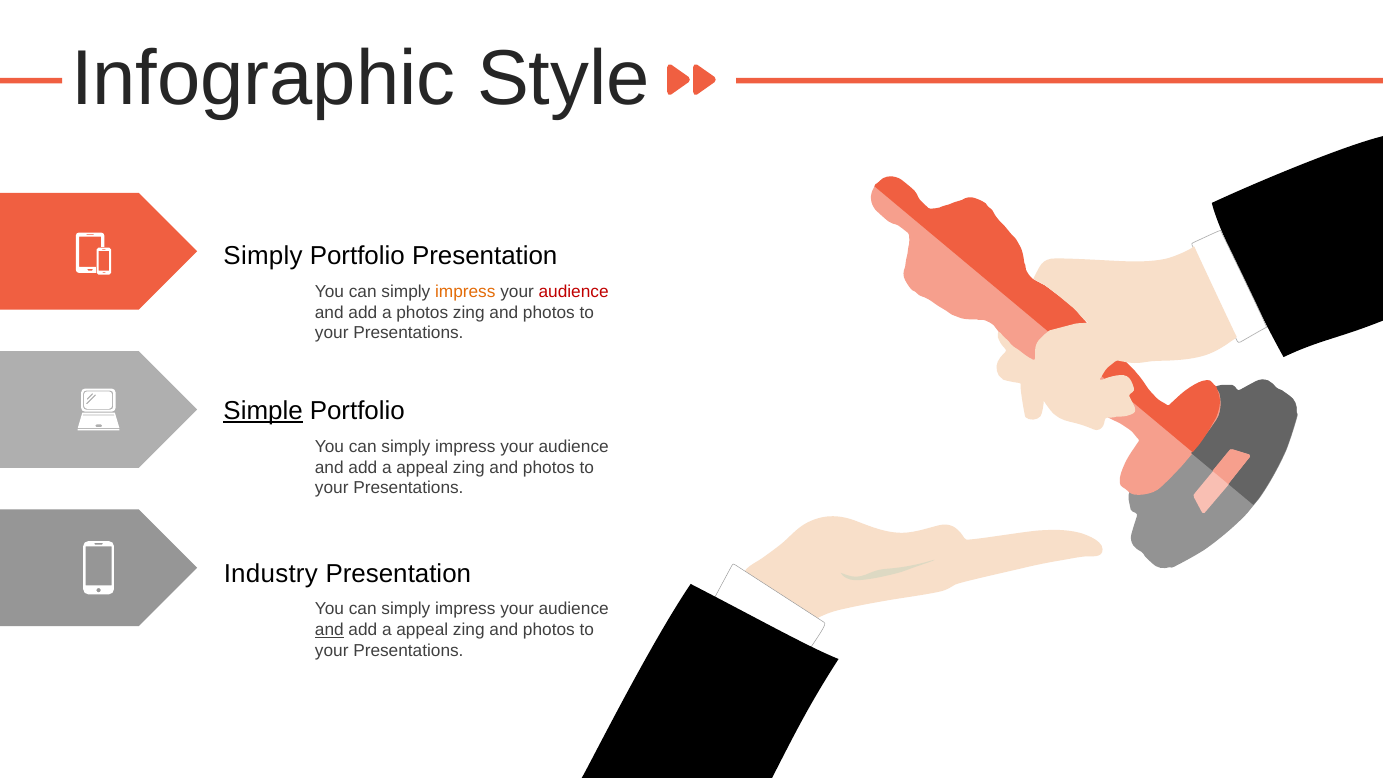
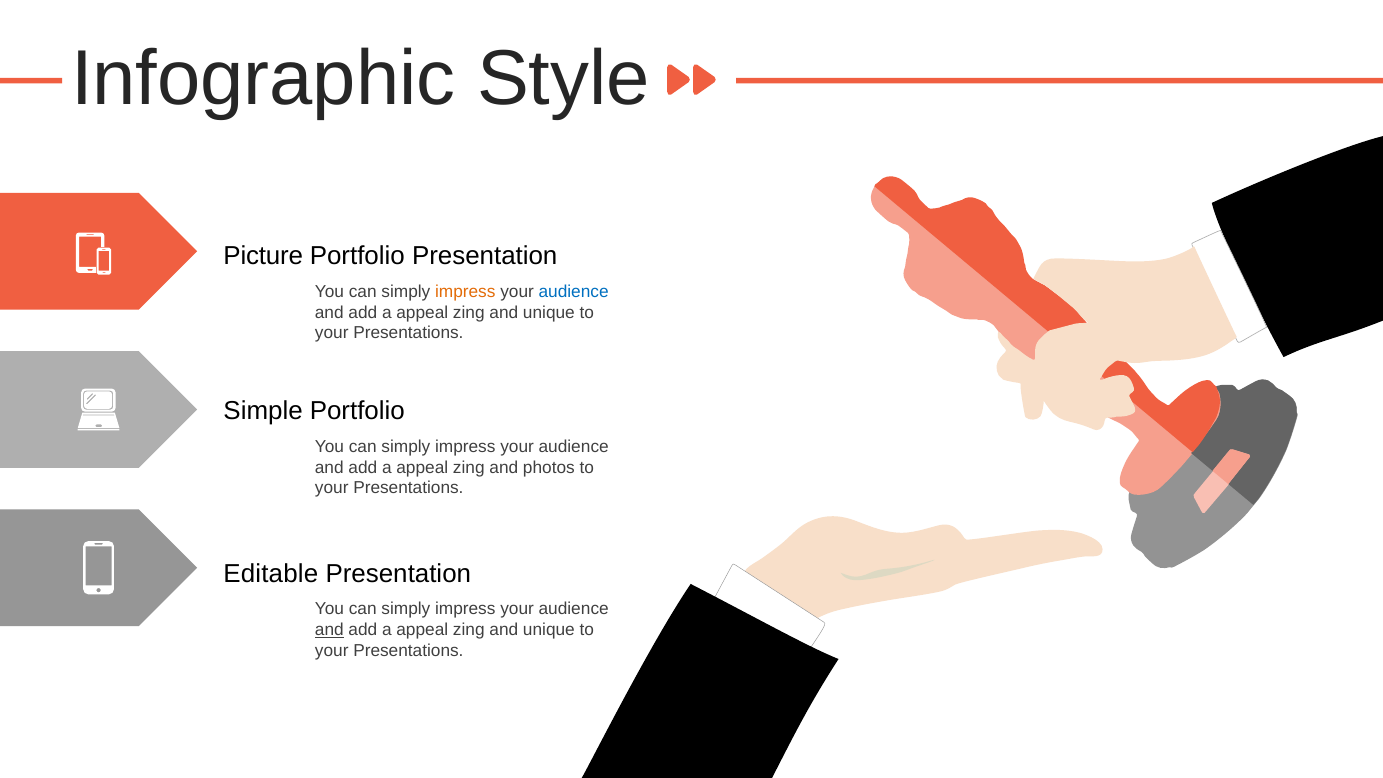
Simply: Simply -> Picture (263, 256)
audience colour: red -> blue (574, 292)
photos: photos -> appeal (422, 312)
photos: photos -> unique (549, 312)
Simple underline: present -> none (263, 411)
Industry: Industry -> Editable (271, 574)
photos: photos -> unique (549, 630)
